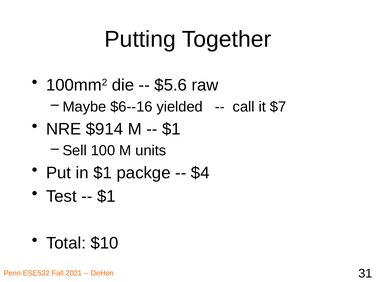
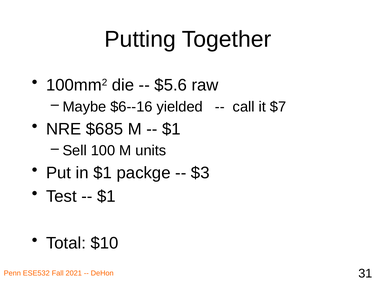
$914: $914 -> $685 (105, 129)
$4: $4 -> $3 (200, 173)
